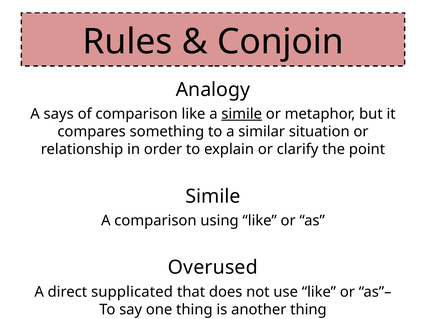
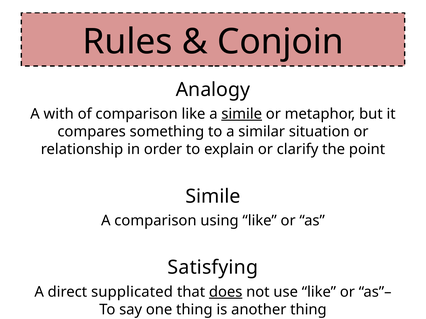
says: says -> with (59, 114)
Overused: Overused -> Satisfying (213, 268)
does underline: none -> present (226, 292)
